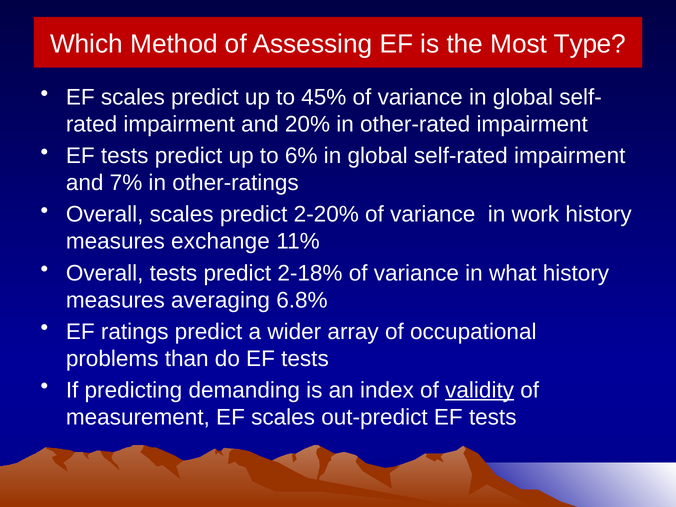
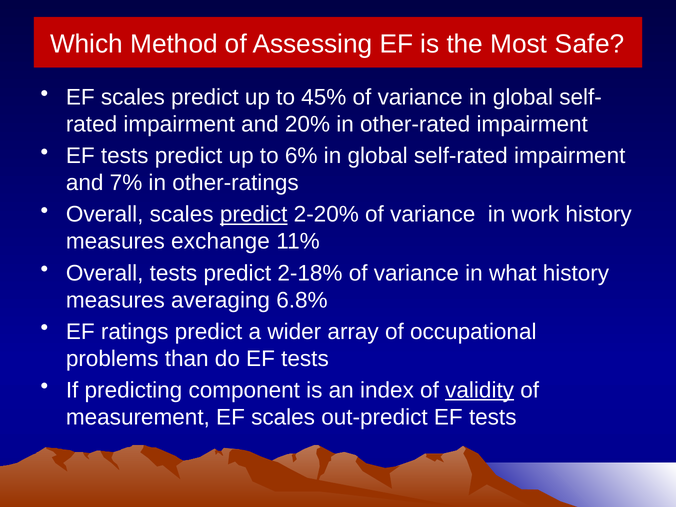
Type: Type -> Safe (590, 44)
predict underline: none -> present (254, 214)
demanding: demanding -> component (244, 390)
